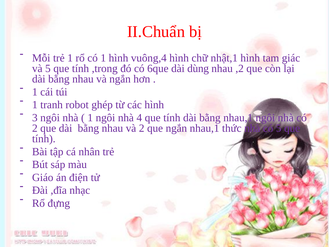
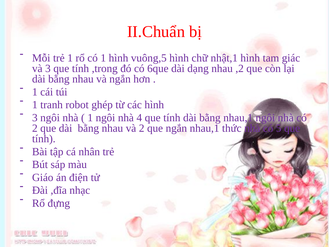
vuông,4: vuông,4 -> vuông,5 (149, 58)
và 5: 5 -> 3 (48, 68)
dùng: dùng -> dạng (198, 68)
